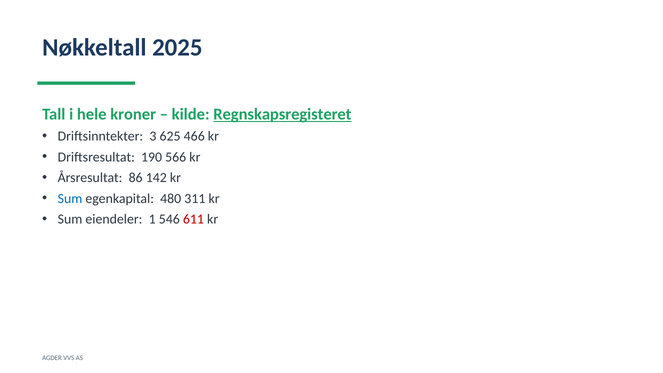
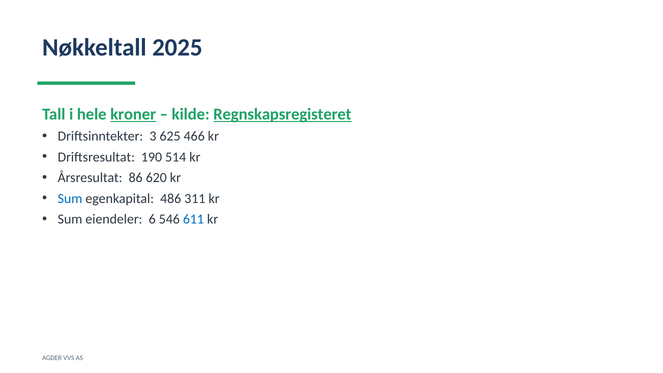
kroner underline: none -> present (133, 114)
566: 566 -> 514 (176, 157)
142: 142 -> 620 (156, 178)
480: 480 -> 486 (171, 199)
1: 1 -> 6 (152, 219)
611 colour: red -> blue (193, 219)
